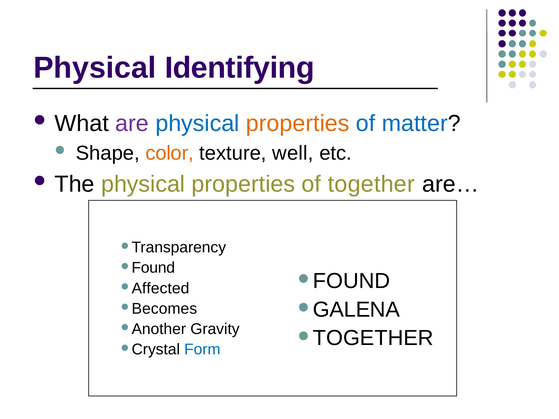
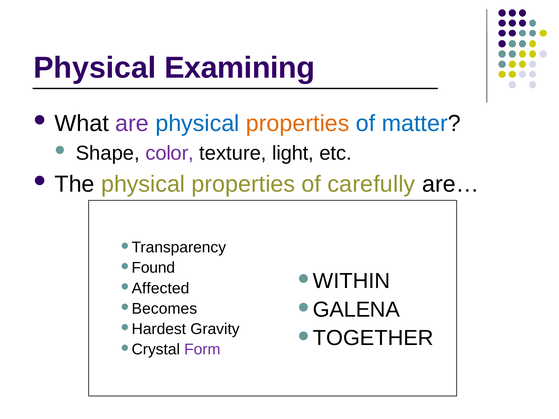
Identifying: Identifying -> Examining (240, 68)
color colour: orange -> purple (170, 153)
well: well -> light (293, 153)
of together: together -> carefully (371, 184)
FOUND: FOUND -> WITHIN (352, 281)
Another: Another -> Hardest (159, 329)
Form colour: blue -> purple (202, 350)
